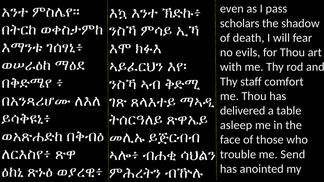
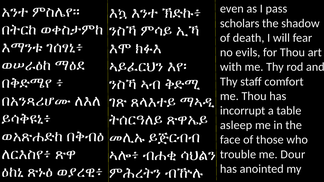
delivered: delivered -> incorrupt (243, 111)
Send: Send -> Dour (293, 155)
